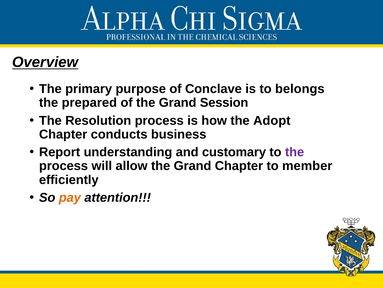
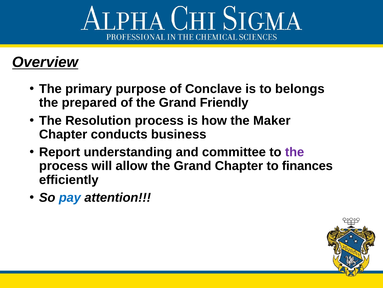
Session: Session -> Friendly (224, 102)
Adopt: Adopt -> Maker (272, 120)
customary: customary -> committee (234, 152)
member: member -> finances (307, 166)
pay colour: orange -> blue (70, 197)
